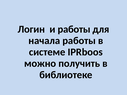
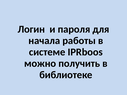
и работы: работы -> пароля (74, 29)
